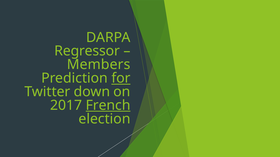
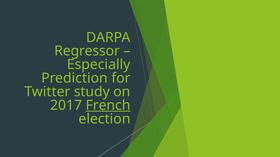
Members: Members -> Especially (99, 65)
for underline: present -> none (121, 78)
down: down -> study (92, 92)
